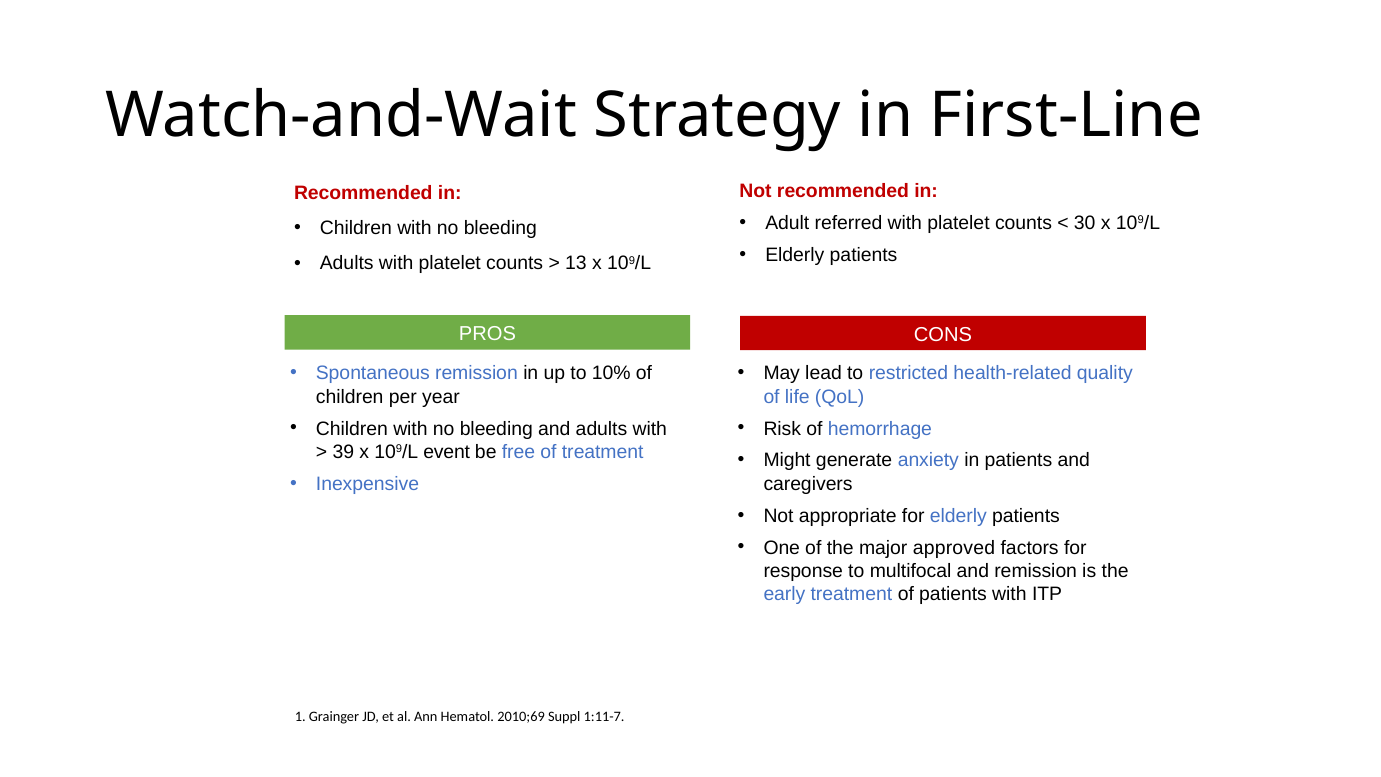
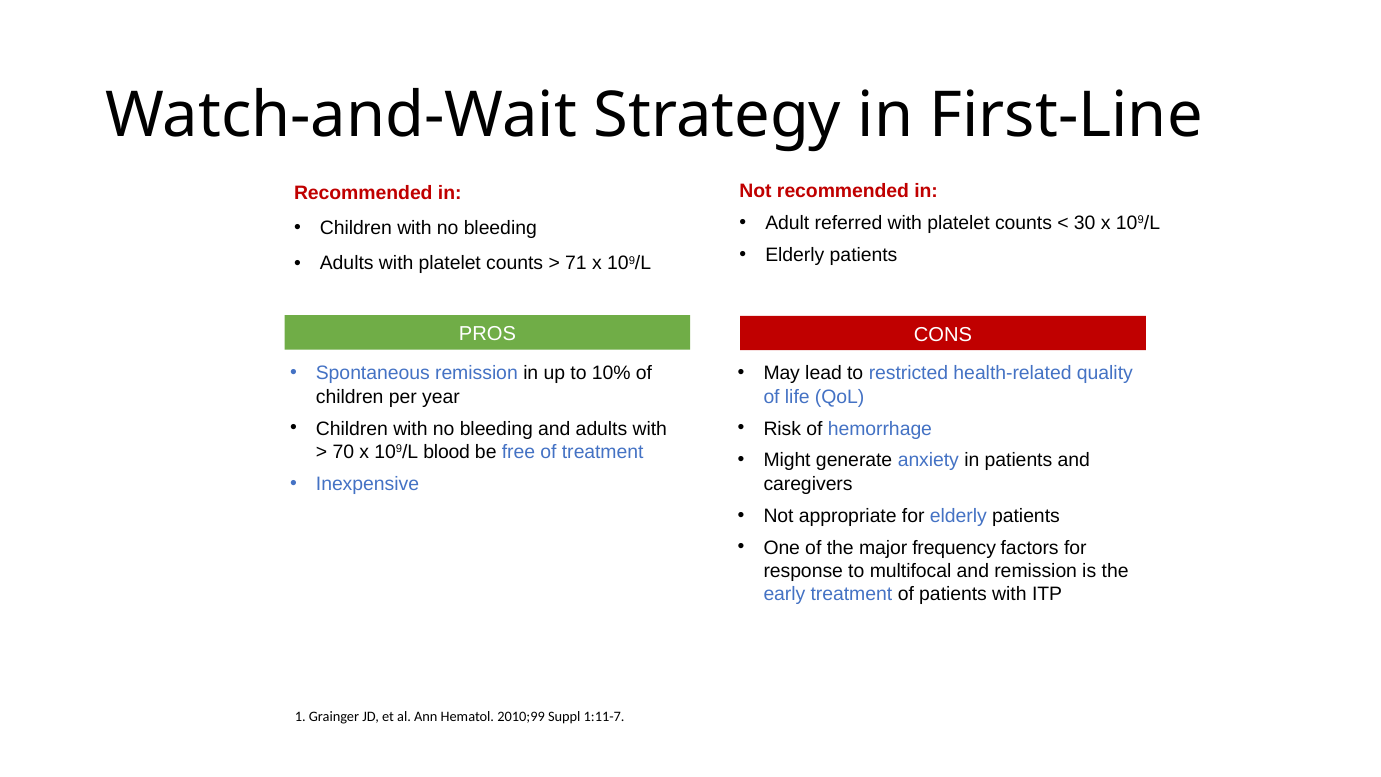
13: 13 -> 71 (576, 263)
39: 39 -> 70 (343, 452)
event: event -> blood (447, 452)
approved: approved -> frequency (954, 548)
2010;69: 2010;69 -> 2010;99 (521, 717)
